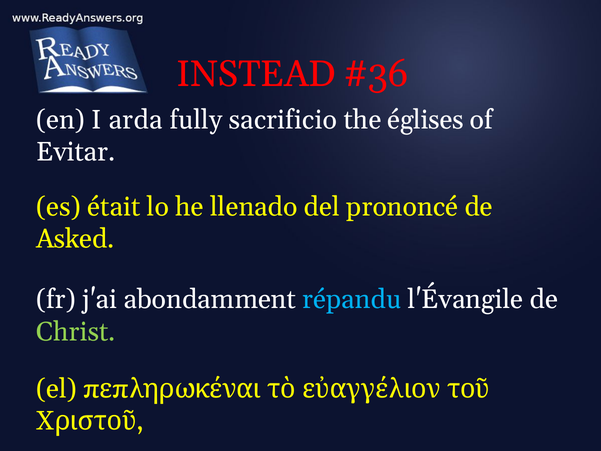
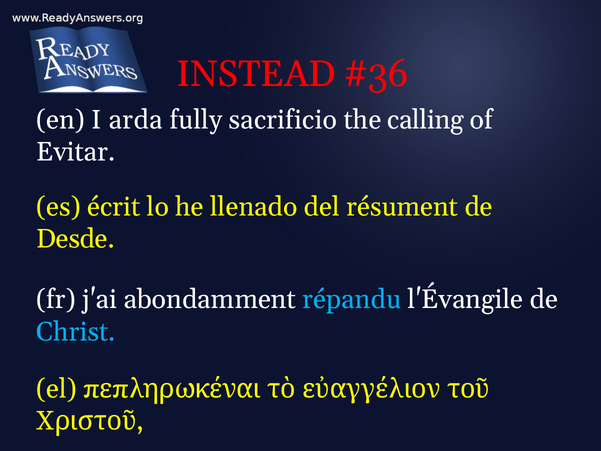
églises: églises -> calling (426, 120)
était: était -> écrit (114, 207)
prononcé: prononcé -> résument (402, 207)
Asked: Asked -> Desde (75, 239)
Christ colour: light green -> light blue (76, 332)
